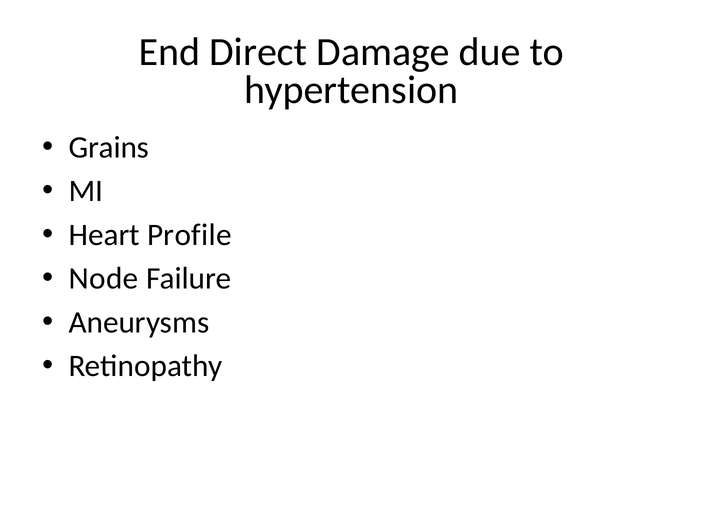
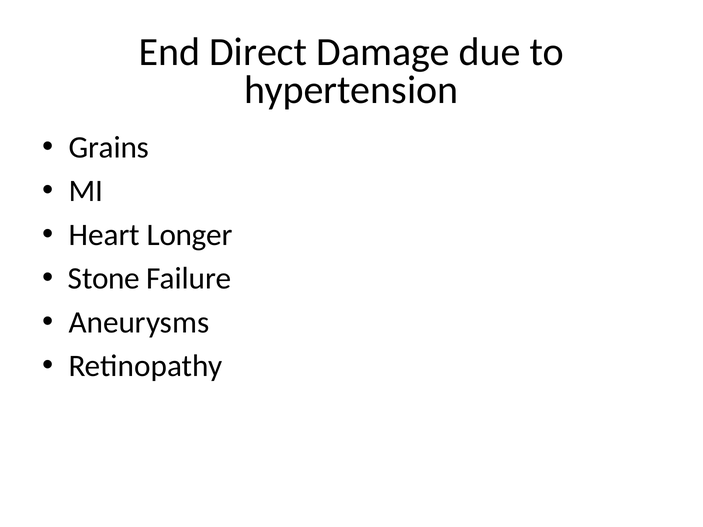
Profile: Profile -> Longer (190, 235)
Node: Node -> Stone (104, 279)
